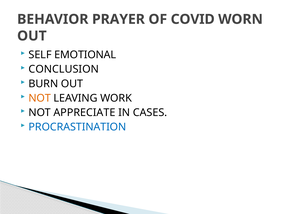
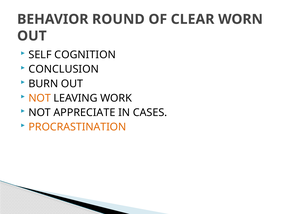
PRAYER: PRAYER -> ROUND (118, 19)
COVID: COVID -> CLEAR (193, 19)
EMOTIONAL: EMOTIONAL -> COGNITION (85, 55)
PROCRASTINATION colour: blue -> orange (77, 127)
